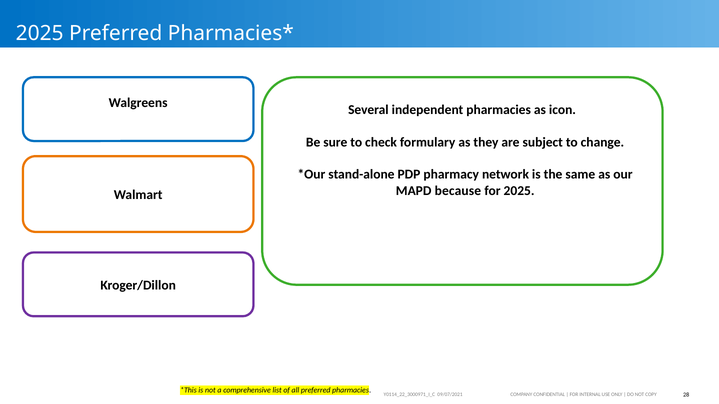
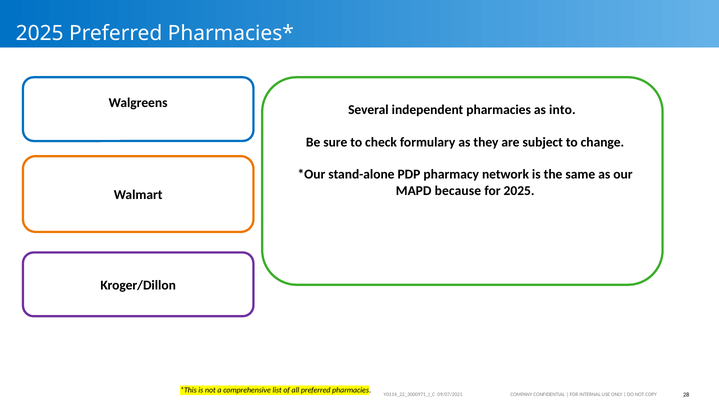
icon: icon -> into (562, 110)
